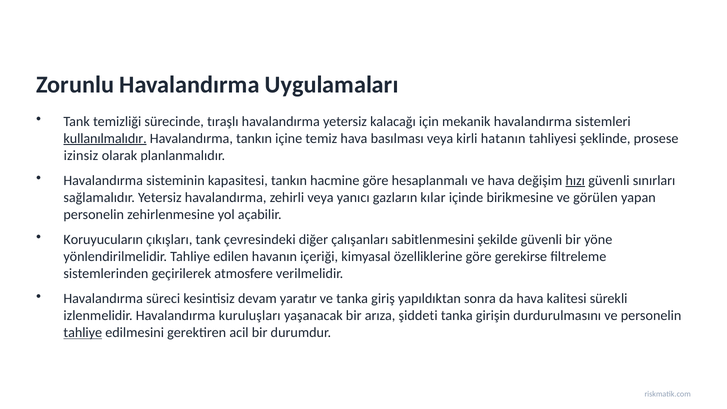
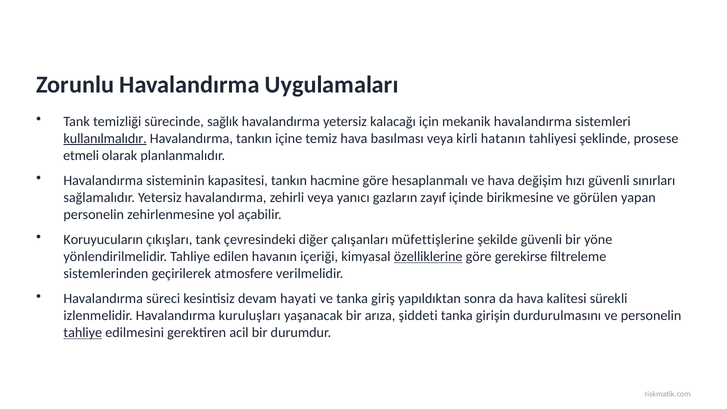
tıraşlı: tıraşlı -> sağlık (223, 121)
izinsiz: izinsiz -> etmeli (81, 155)
hızı underline: present -> none (575, 181)
kılar: kılar -> zayıf (433, 198)
sabitlenmesini: sabitlenmesini -> müfettişlerine (433, 240)
özelliklerine underline: none -> present (428, 257)
yaratır: yaratır -> hayati (298, 299)
